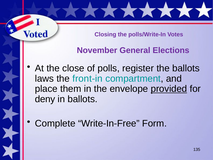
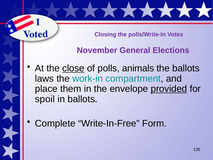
close underline: none -> present (73, 68)
register: register -> animals (138, 68)
front-in: front-in -> work-in (88, 78)
deny: deny -> spoil (45, 99)
